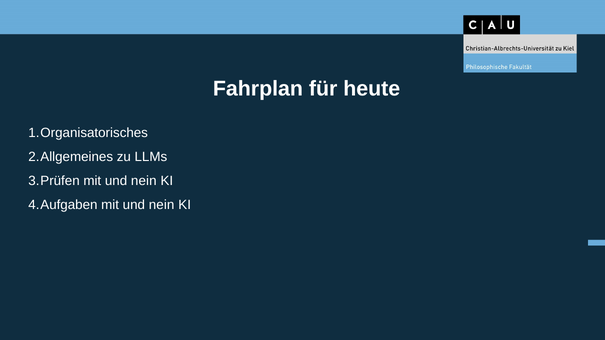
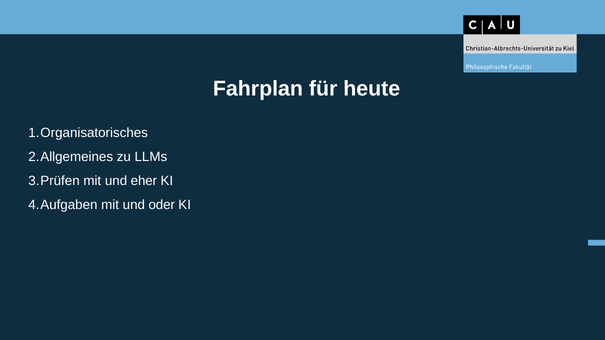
nein: nein -> eher (144, 181)
nein: nein -> oder (162, 205)
